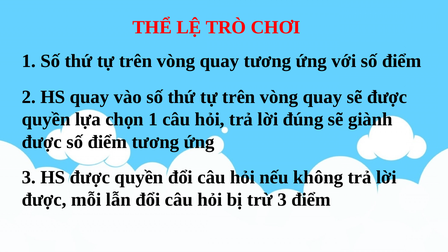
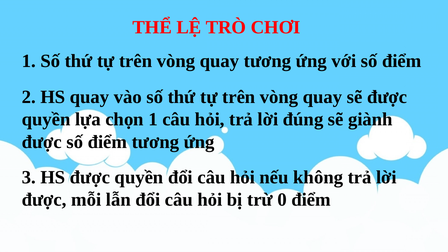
trừ 3: 3 -> 0 (282, 200)
